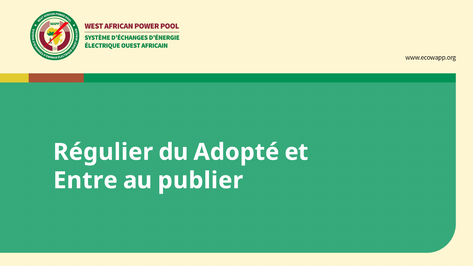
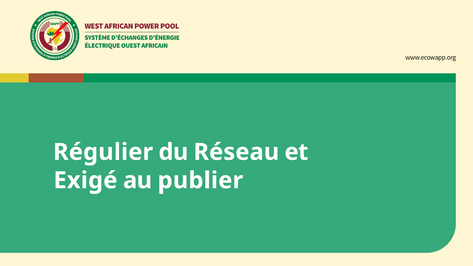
Adopté: Adopté -> Réseau (236, 152)
Entre: Entre -> Exigé (85, 180)
